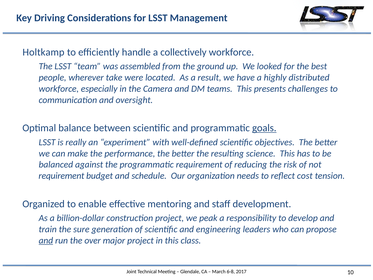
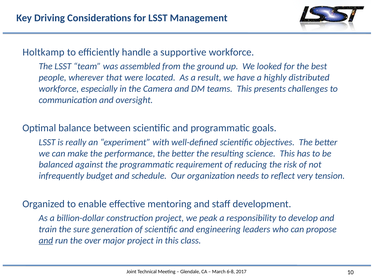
collectively: collectively -> supportive (183, 52)
take: take -> that (114, 77)
goals underline: present -> none (264, 128)
requirement: requirement -> infrequently (61, 176)
cost: cost -> very (305, 176)
